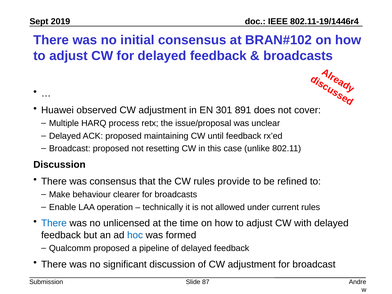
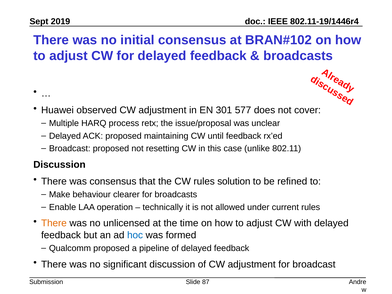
891: 891 -> 577 (243, 110)
provide: provide -> solution (234, 181)
There colour: blue -> orange (54, 223)
